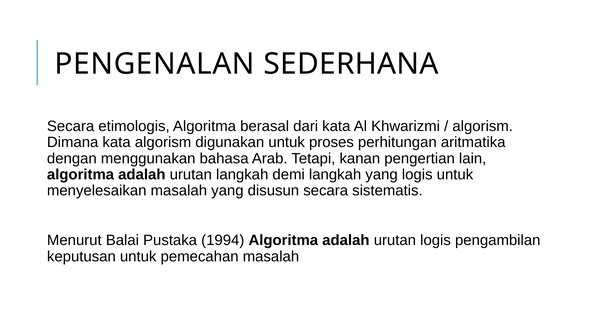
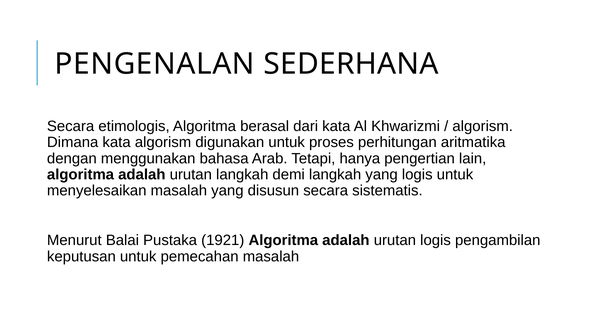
kanan: kanan -> hanya (360, 158)
1994: 1994 -> 1921 (223, 240)
